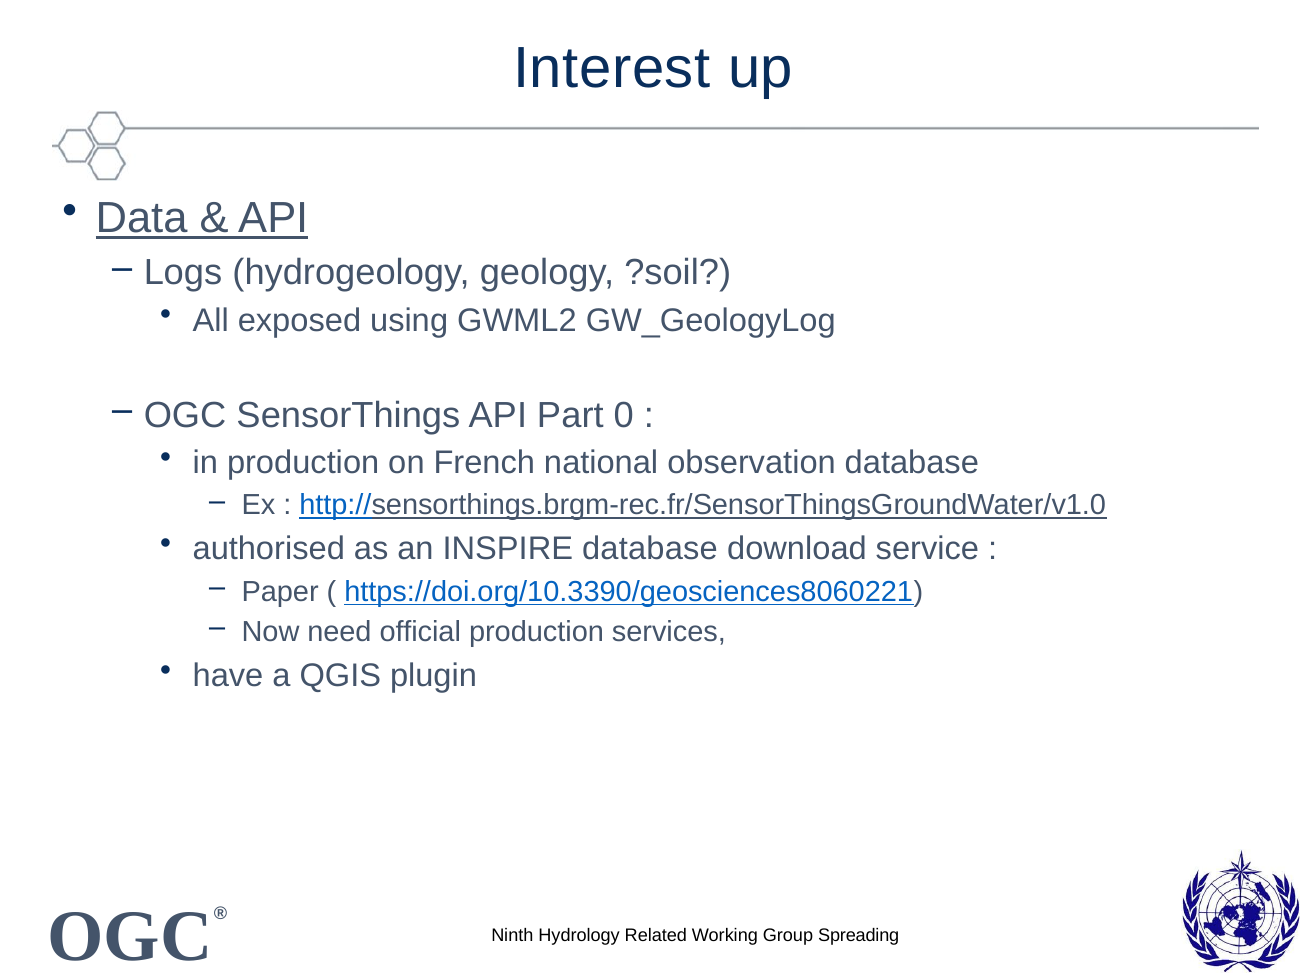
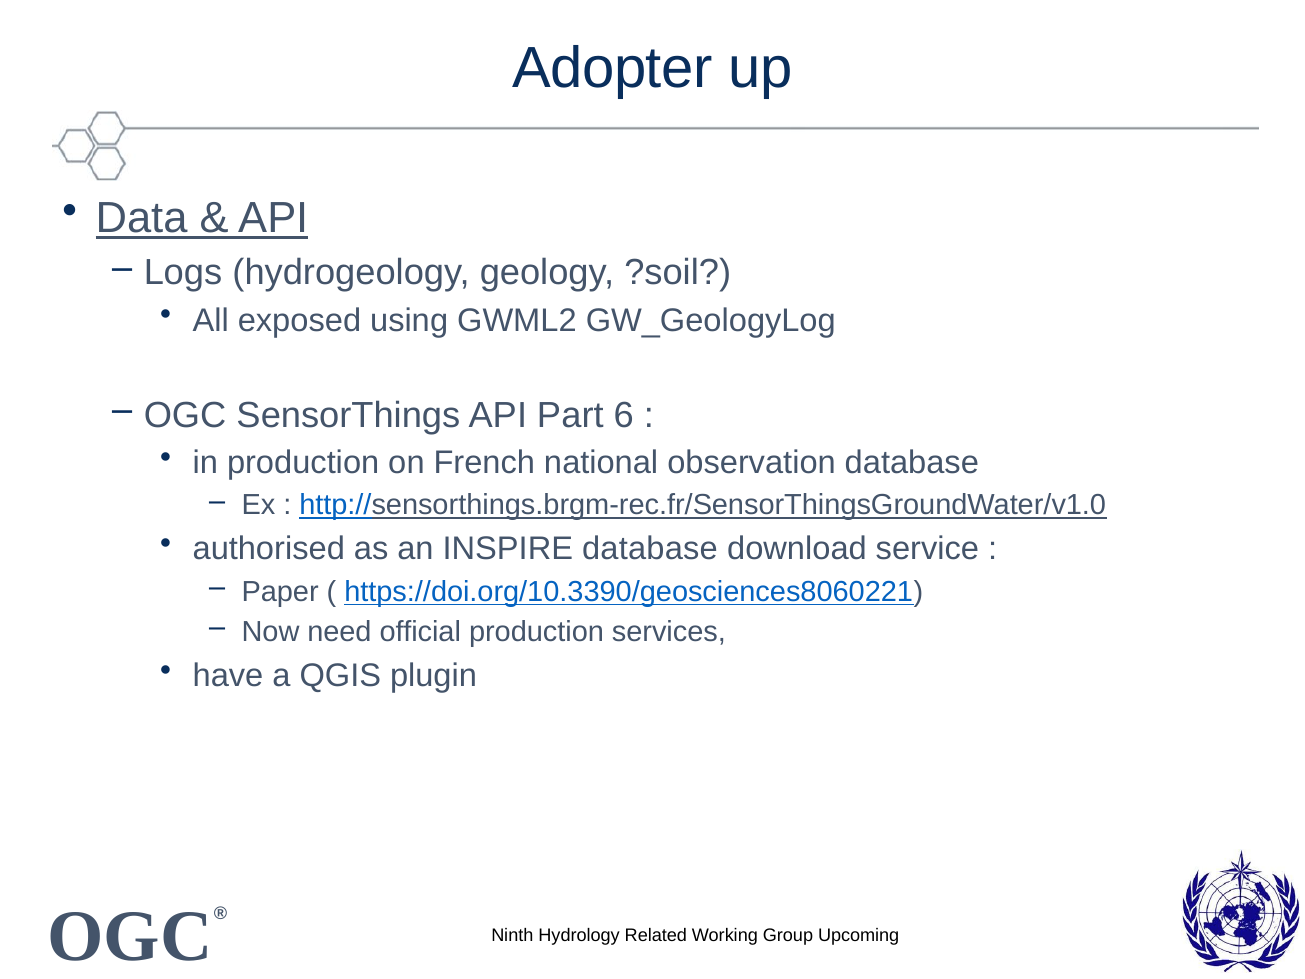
Interest: Interest -> Adopter (612, 68)
0: 0 -> 6 (624, 415)
Spreading: Spreading -> Upcoming (859, 935)
